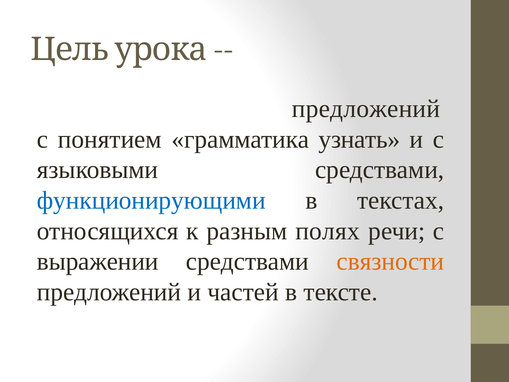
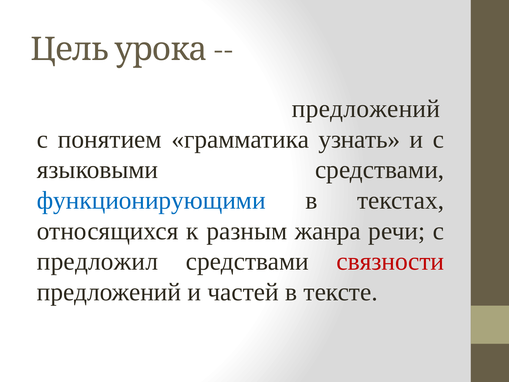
полях: полях -> жанра (328, 231)
выражении: выражении -> предложил (98, 261)
связности colour: orange -> red (390, 261)
